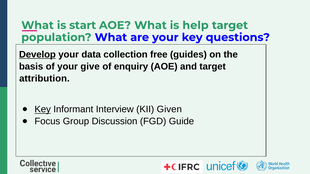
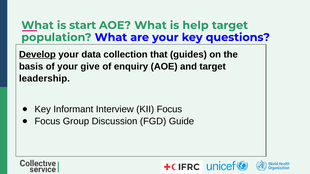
free: free -> that (159, 55)
attribution: attribution -> leadership (44, 79)
Key underline: present -> none (43, 110)
KII Given: Given -> Focus (169, 110)
